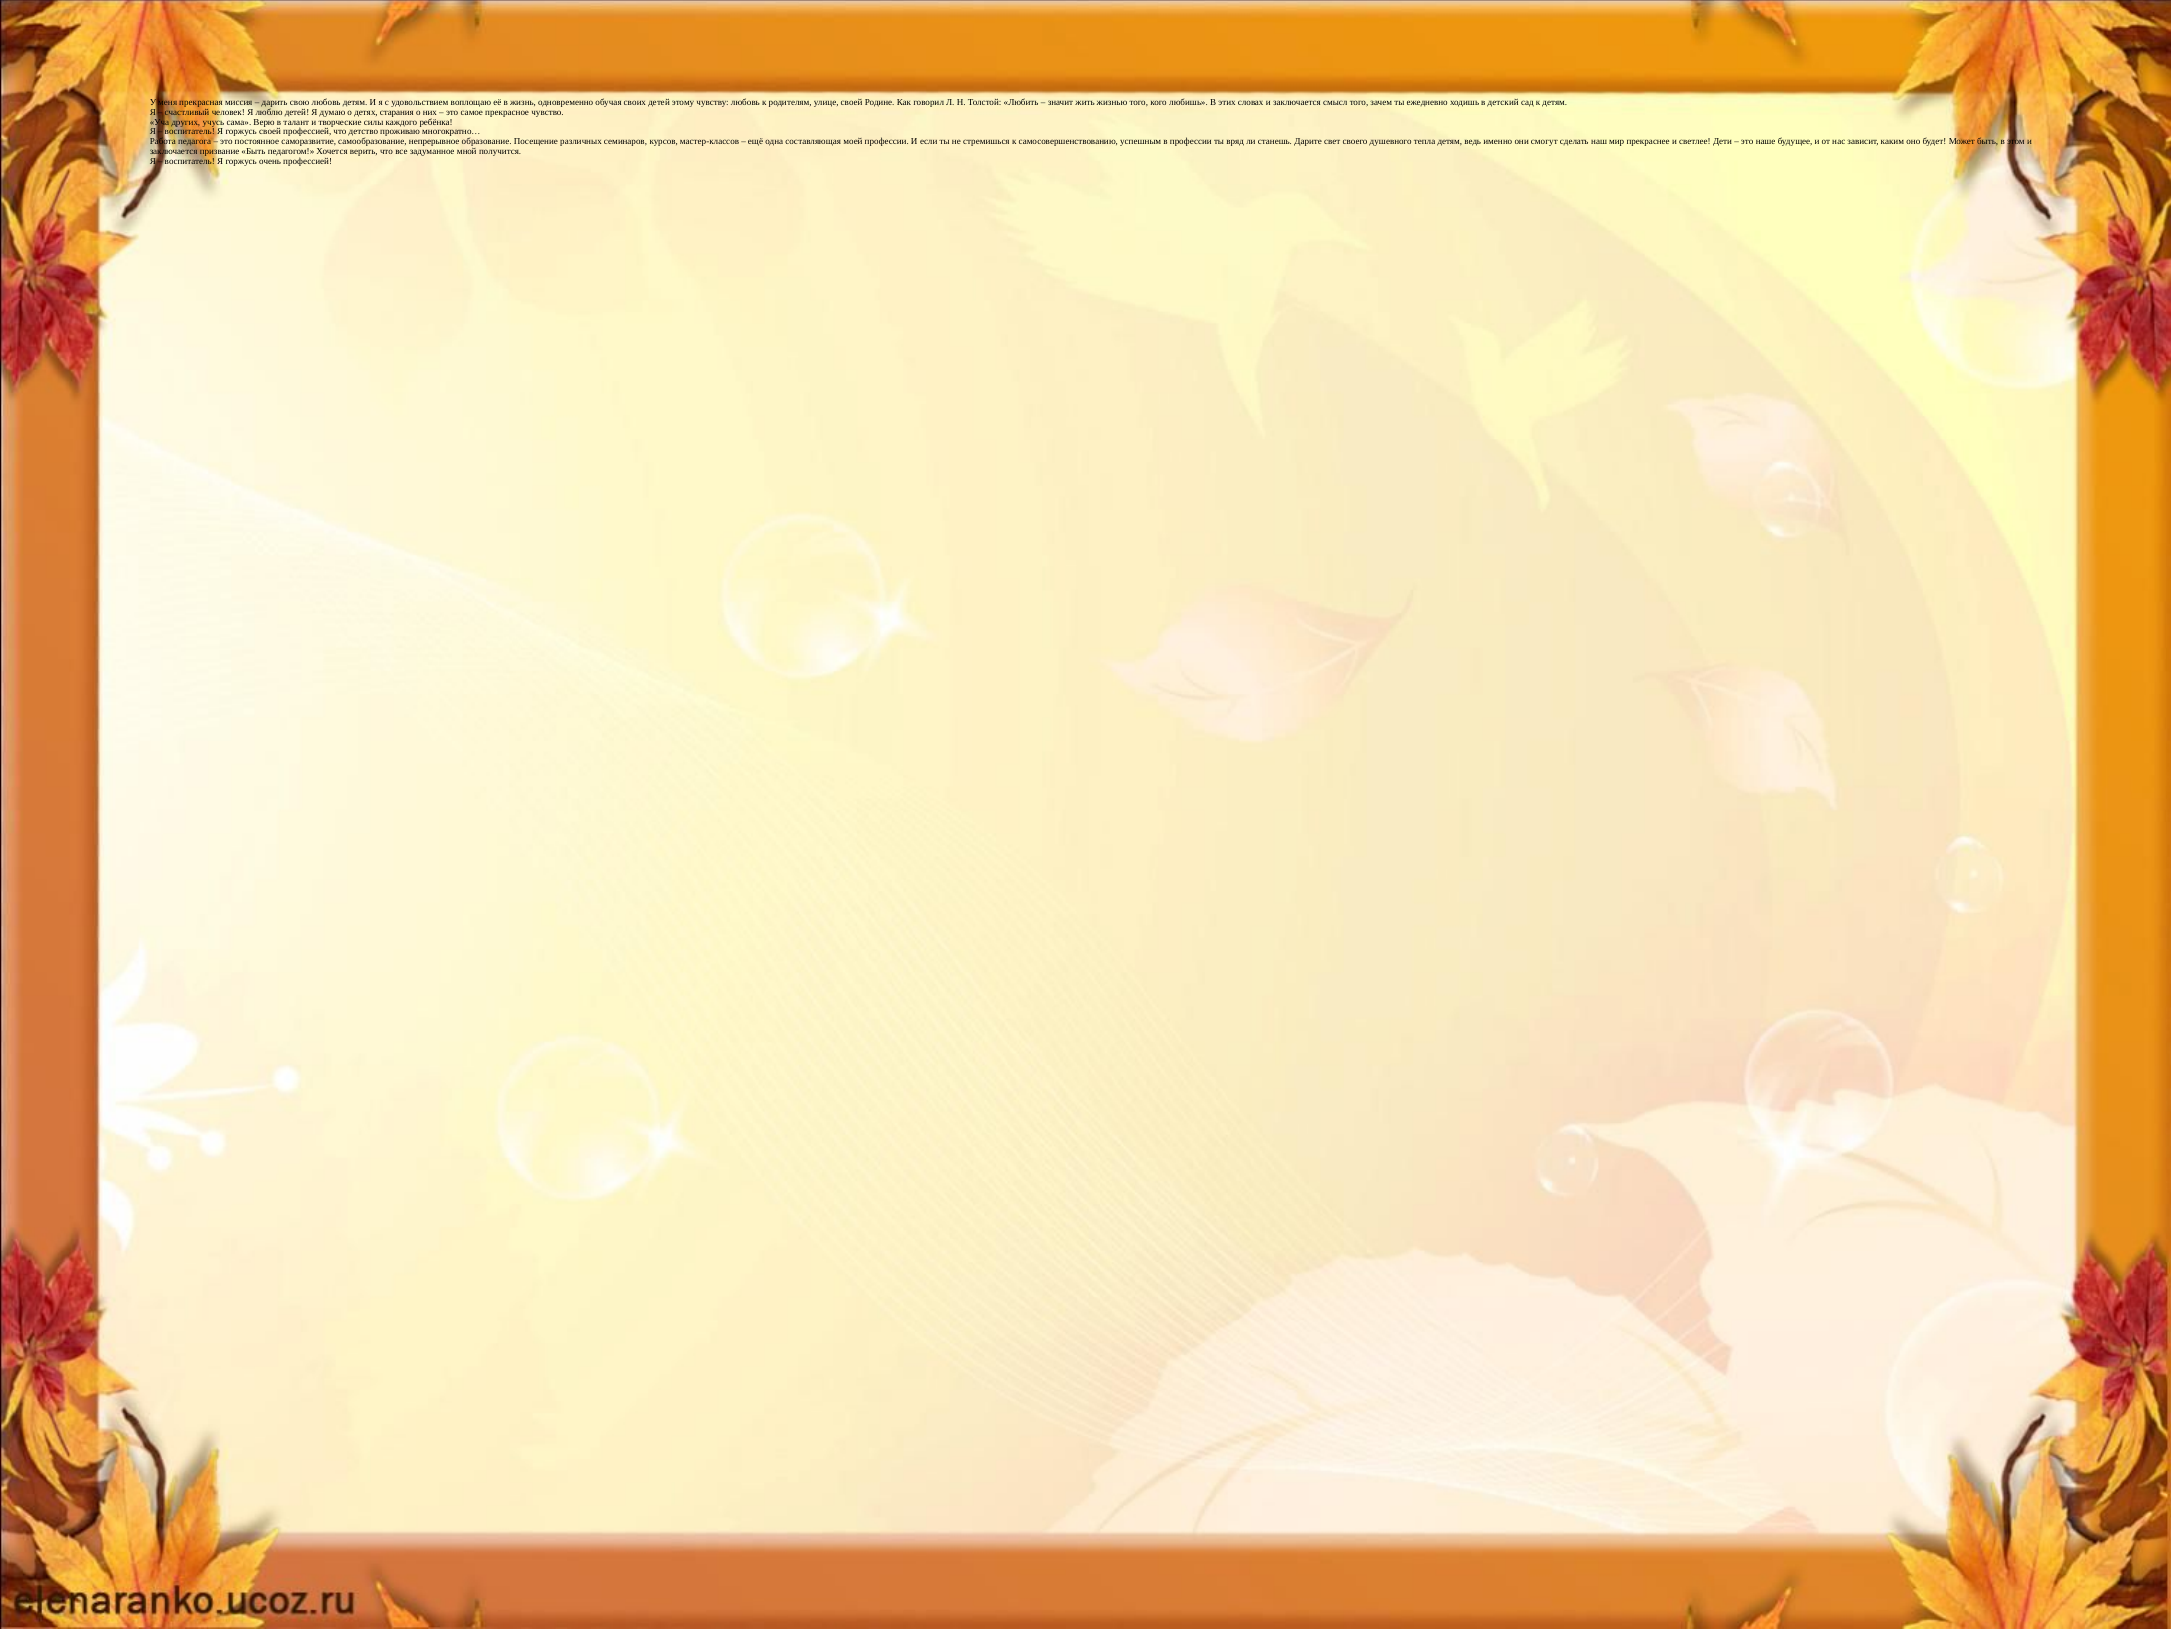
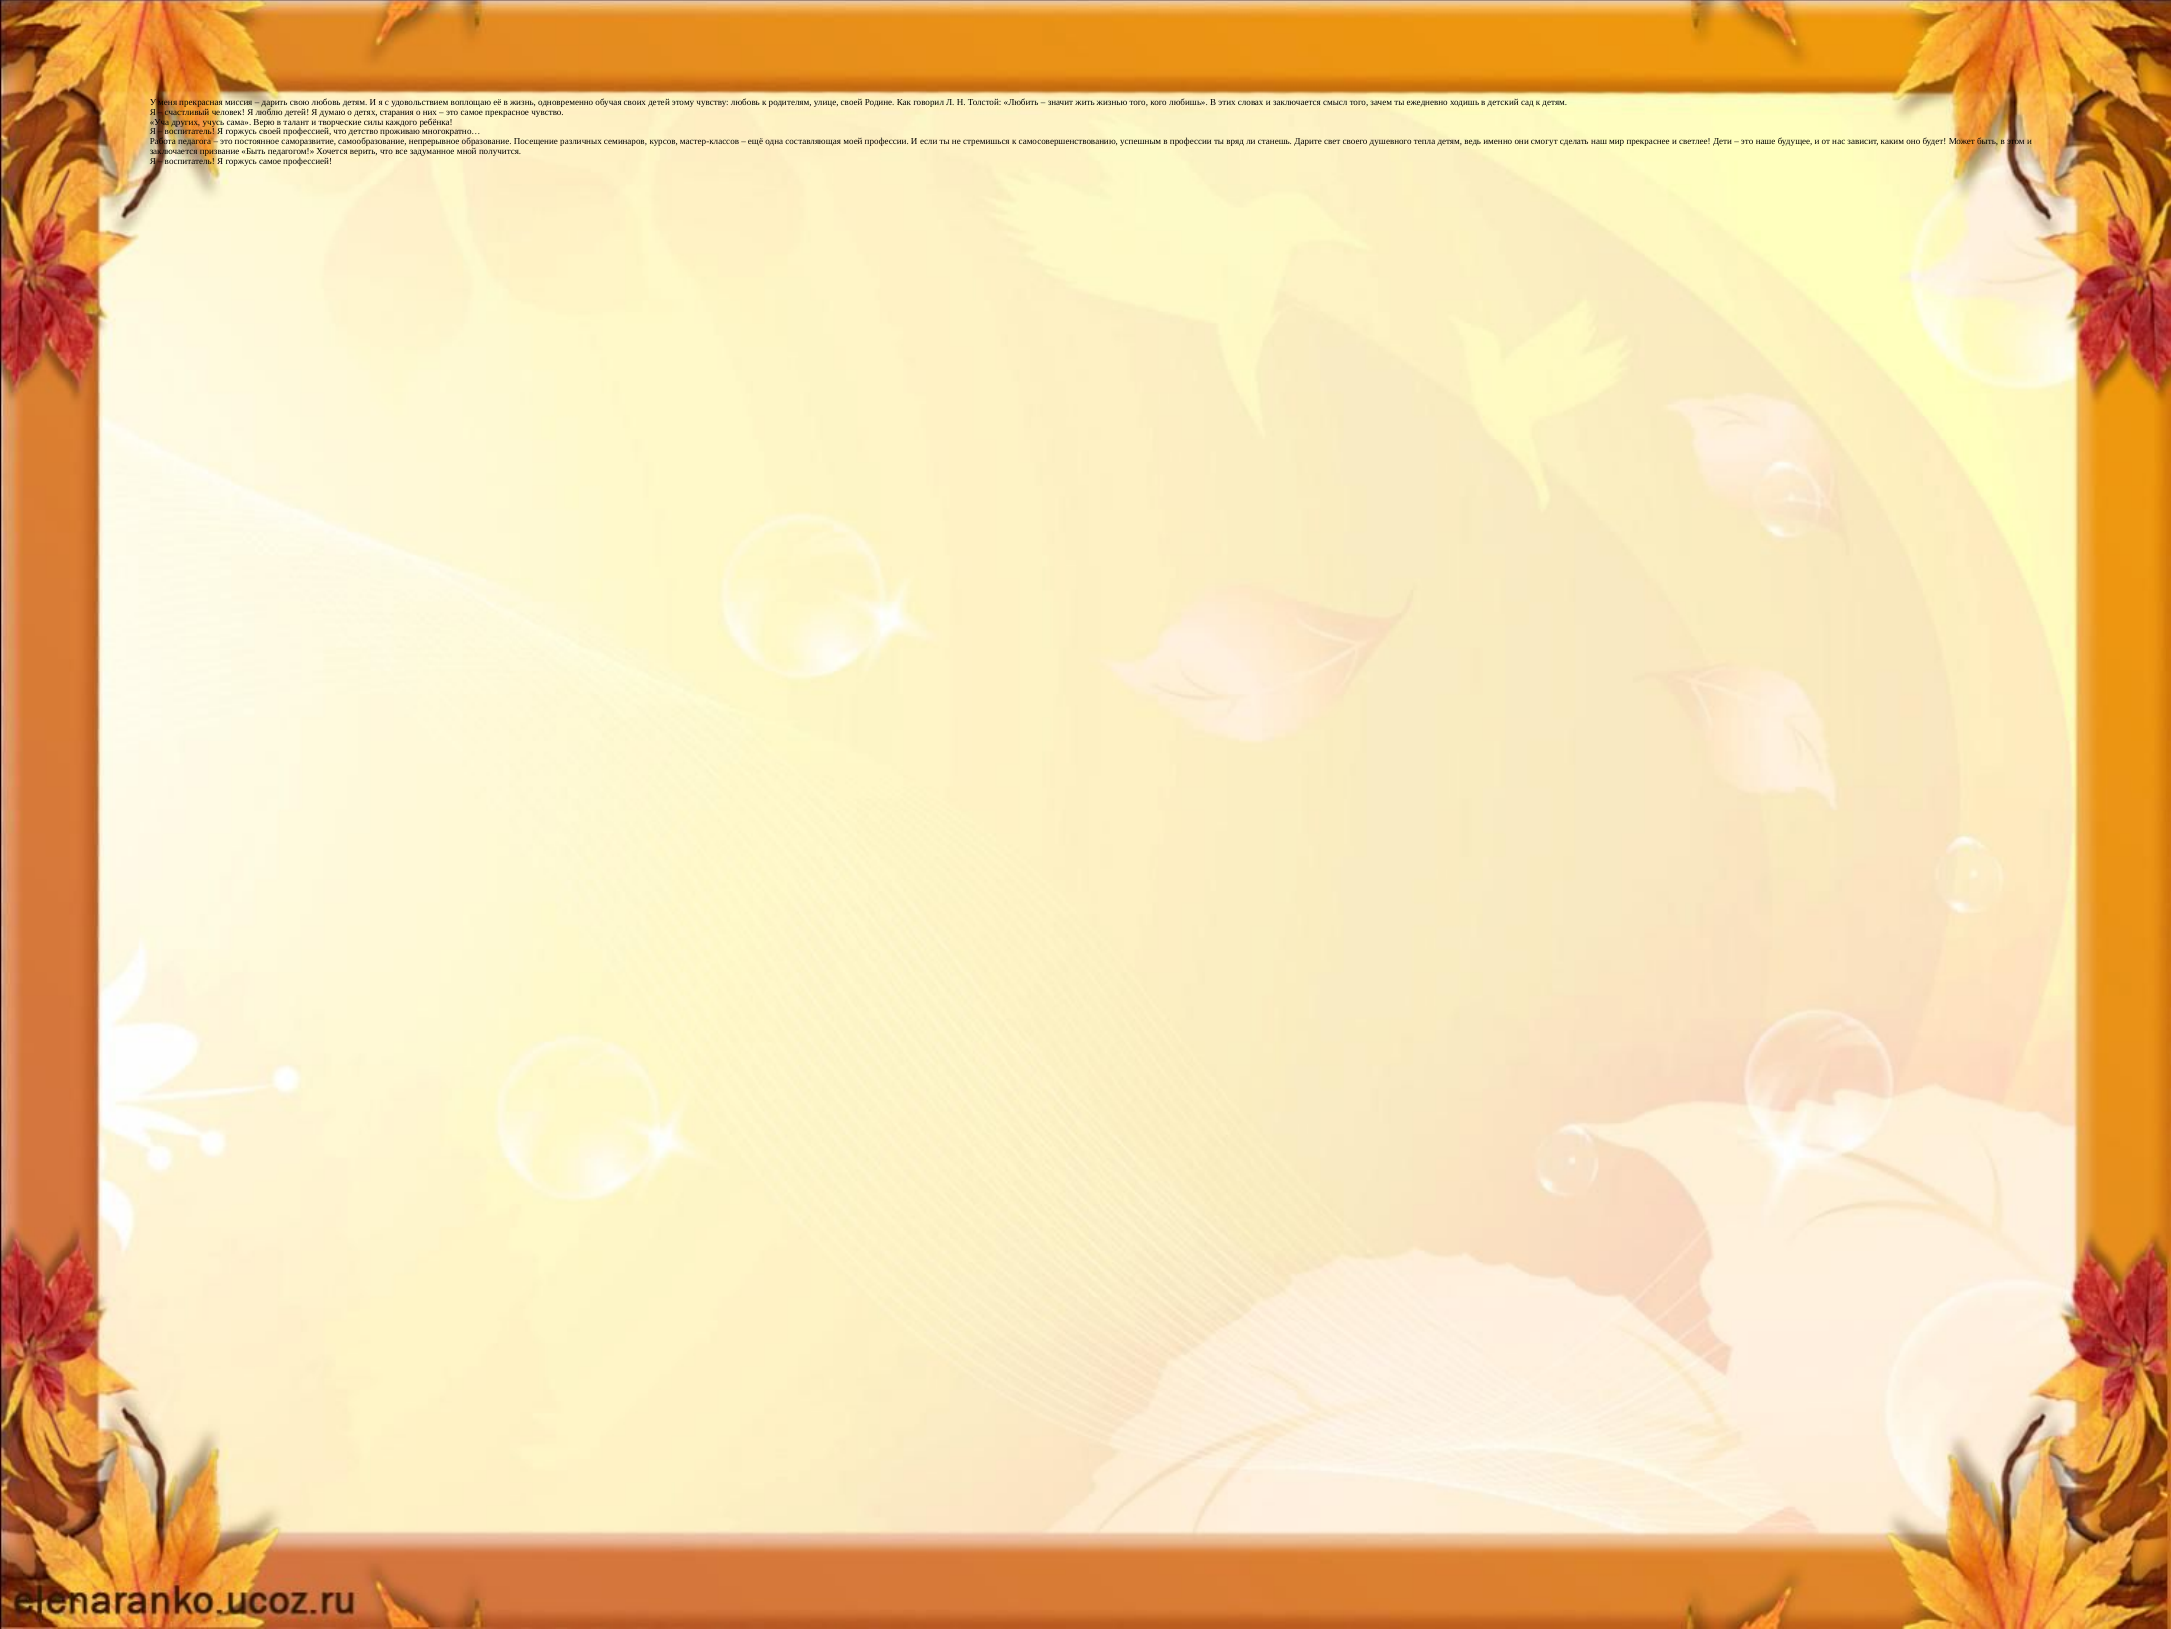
горжусь очень: очень -> самое (270, 161)
